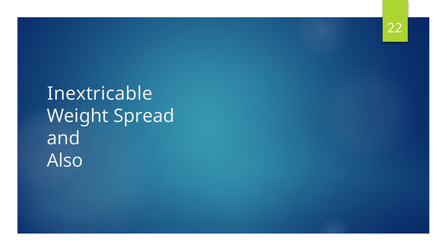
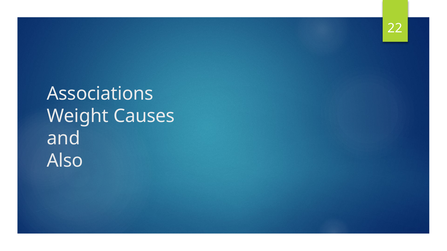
Inextricable: Inextricable -> Associations (100, 94)
Spread: Spread -> Causes (144, 116)
